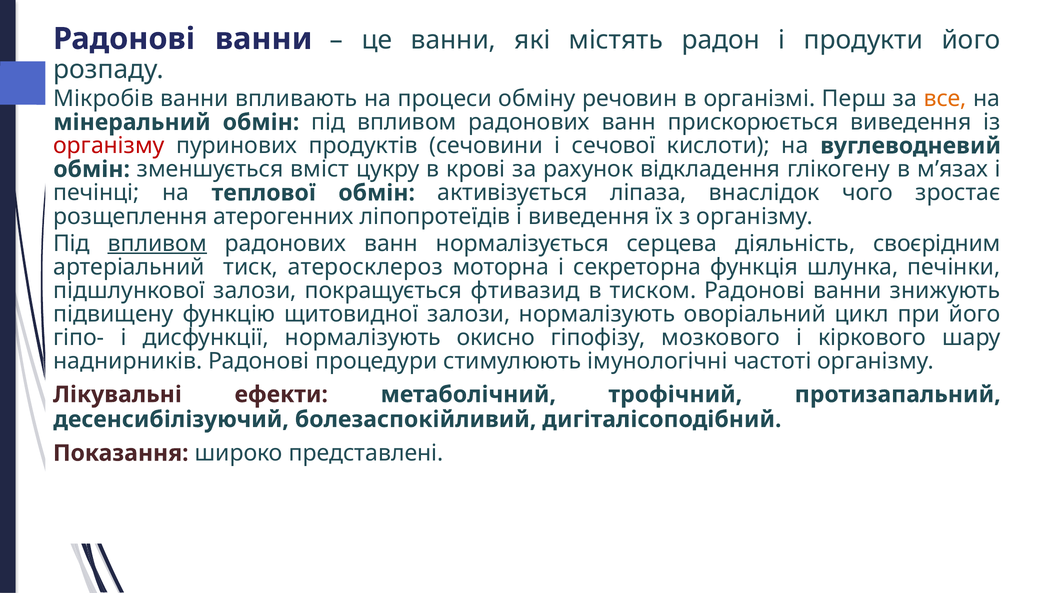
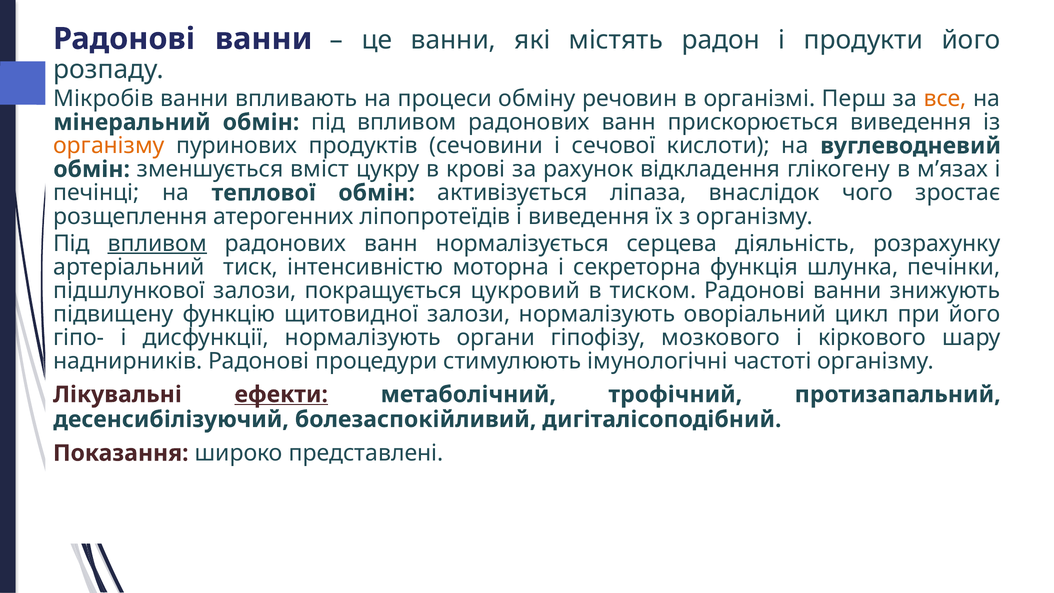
організму colour: red -> orange (109, 146)
своєрідним: своєрідним -> розрахунку (937, 243)
атеросклероз: атеросклероз -> інтенсивністю (365, 267)
фтивазид: фтивазид -> цукровий (525, 290)
окисно: окисно -> органи (496, 337)
ефекти underline: none -> present (281, 394)
